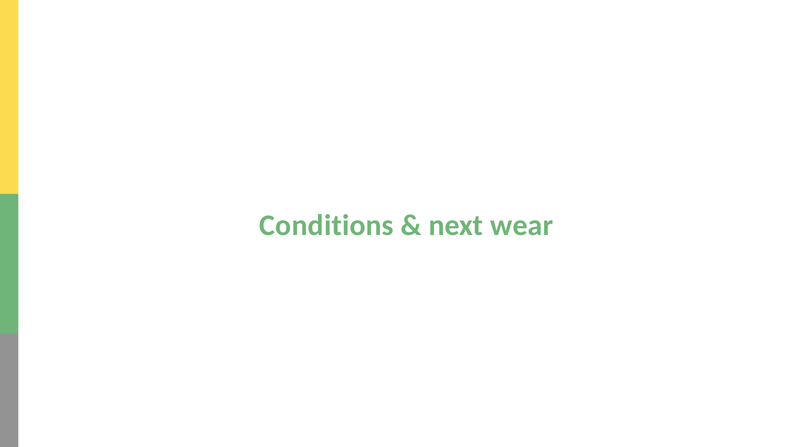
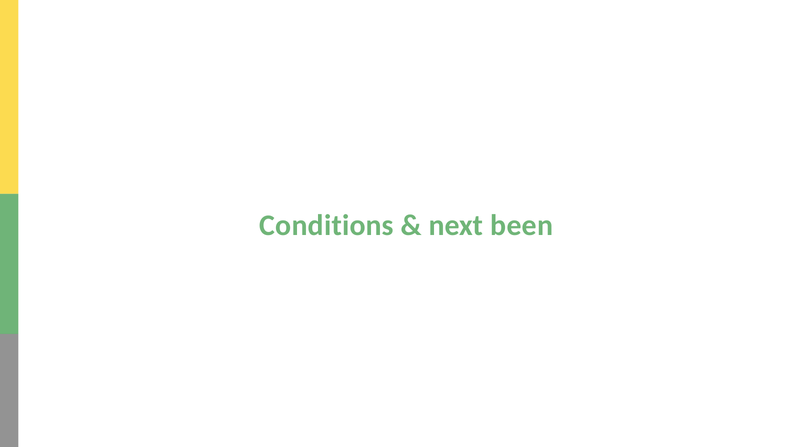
wear: wear -> been (522, 226)
